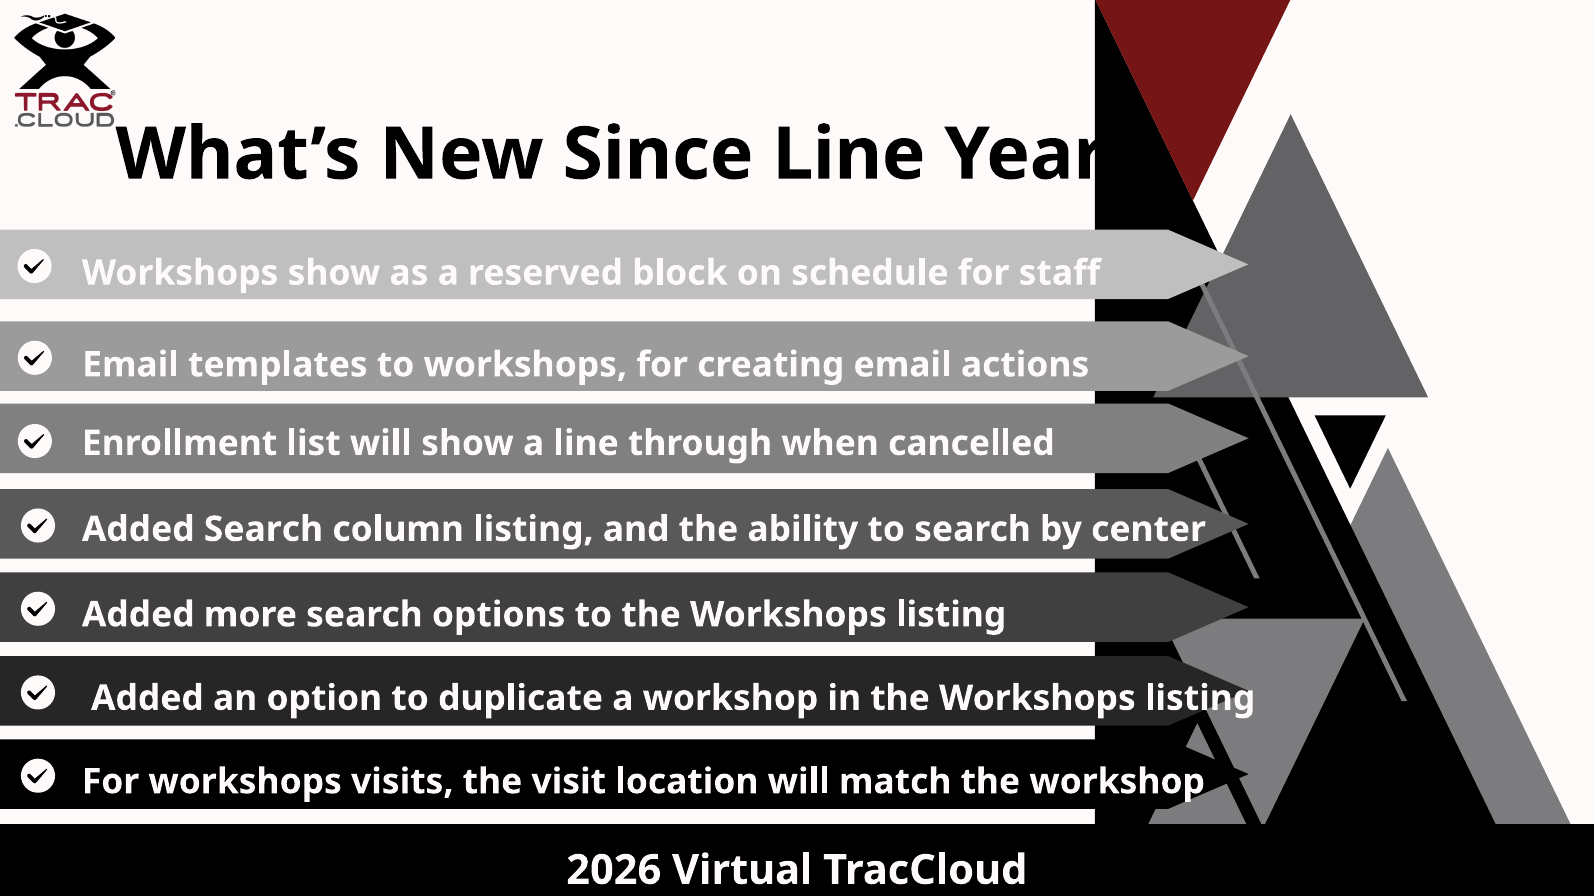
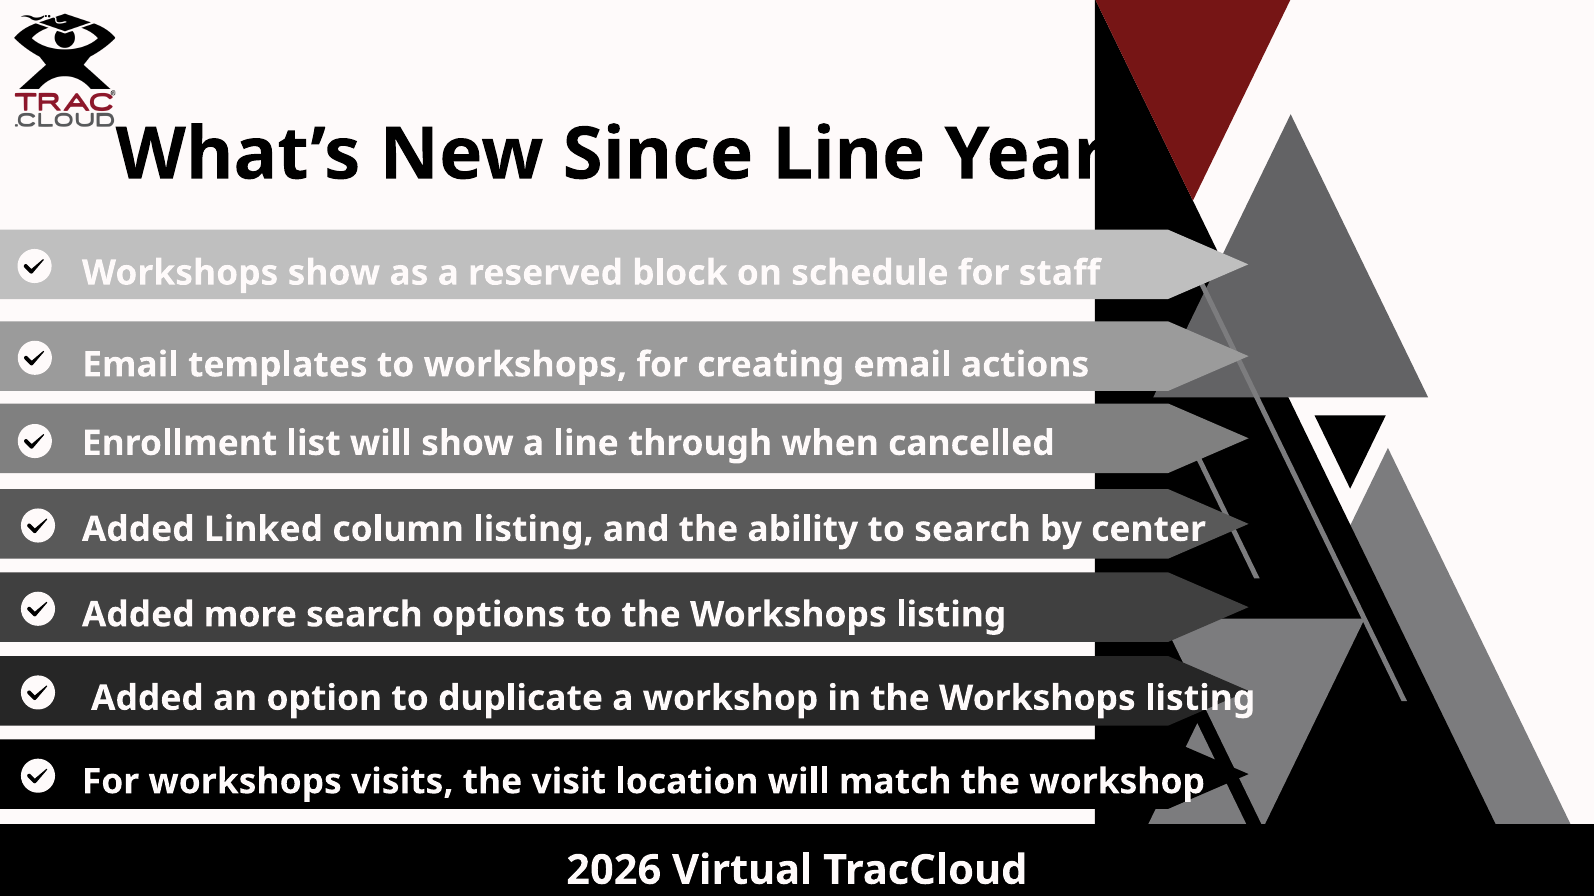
Added Search: Search -> Linked (263, 530)
